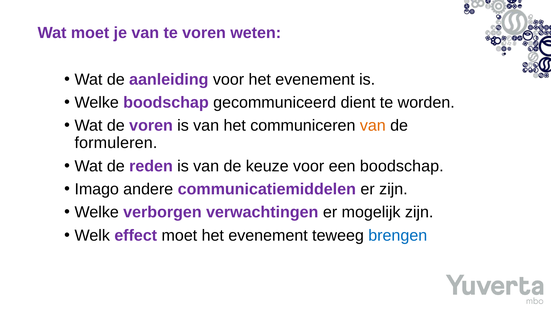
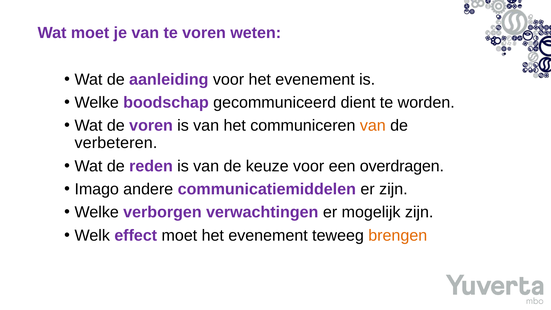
formuleren: formuleren -> verbeteren (116, 143)
een boodschap: boodschap -> overdragen (402, 166)
brengen colour: blue -> orange (398, 235)
